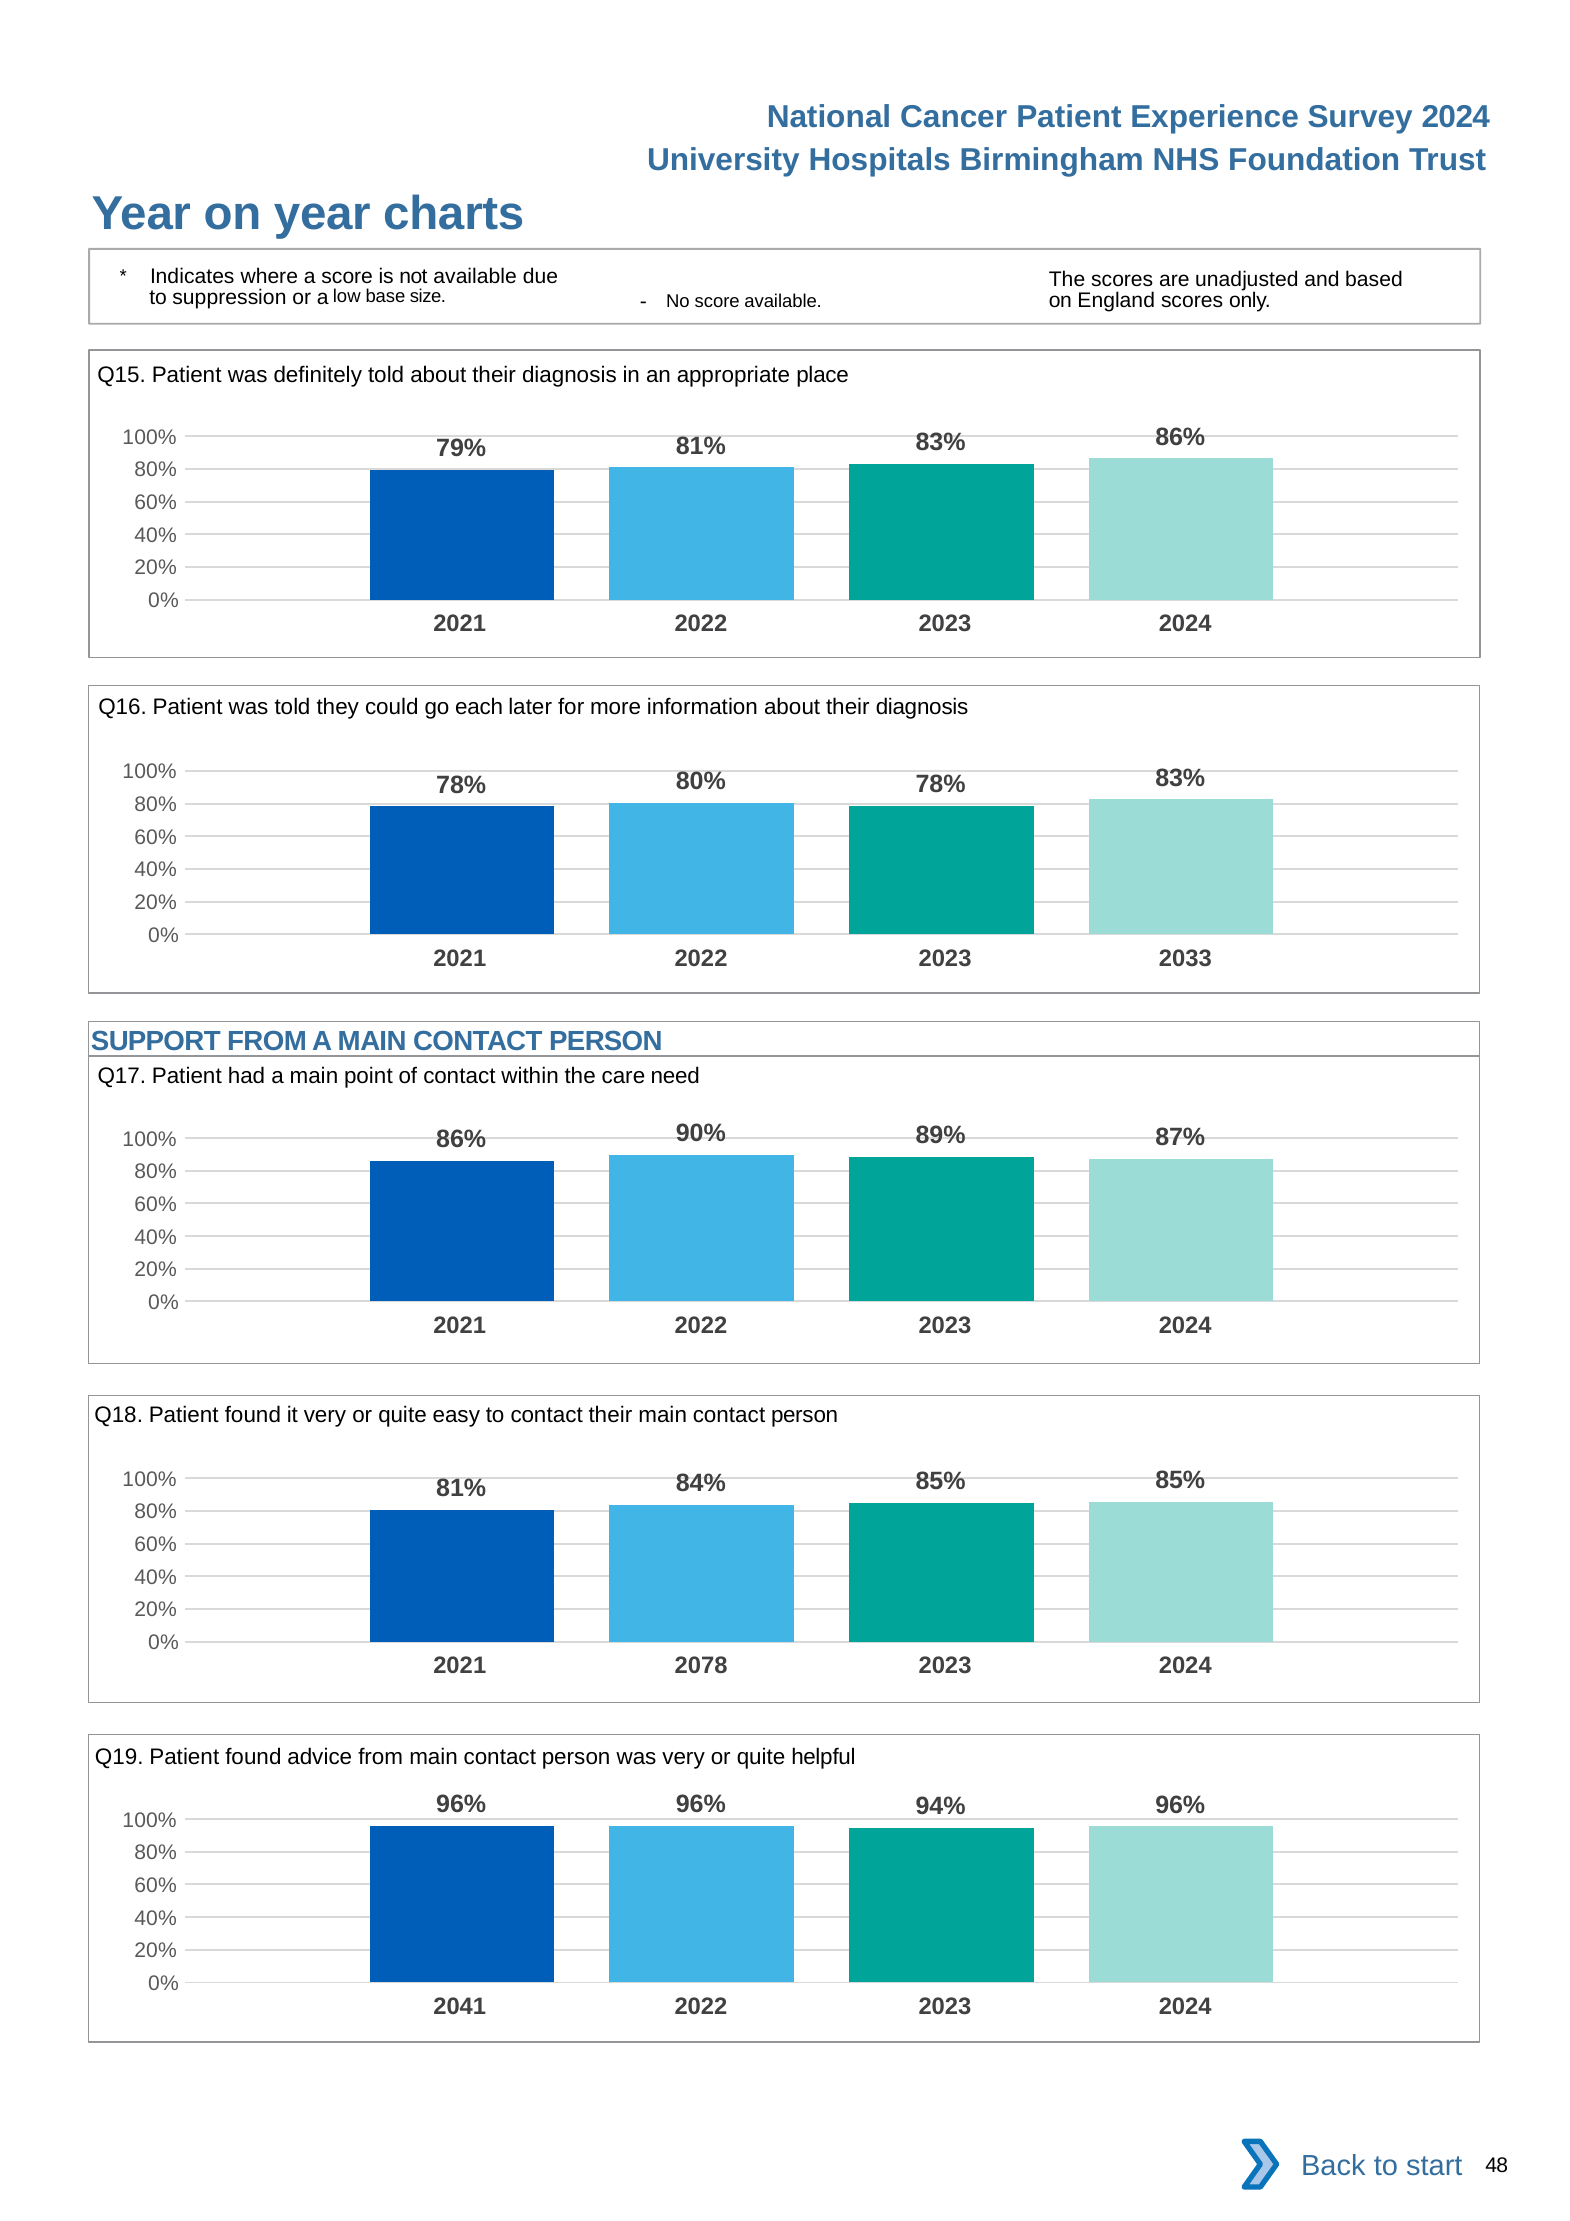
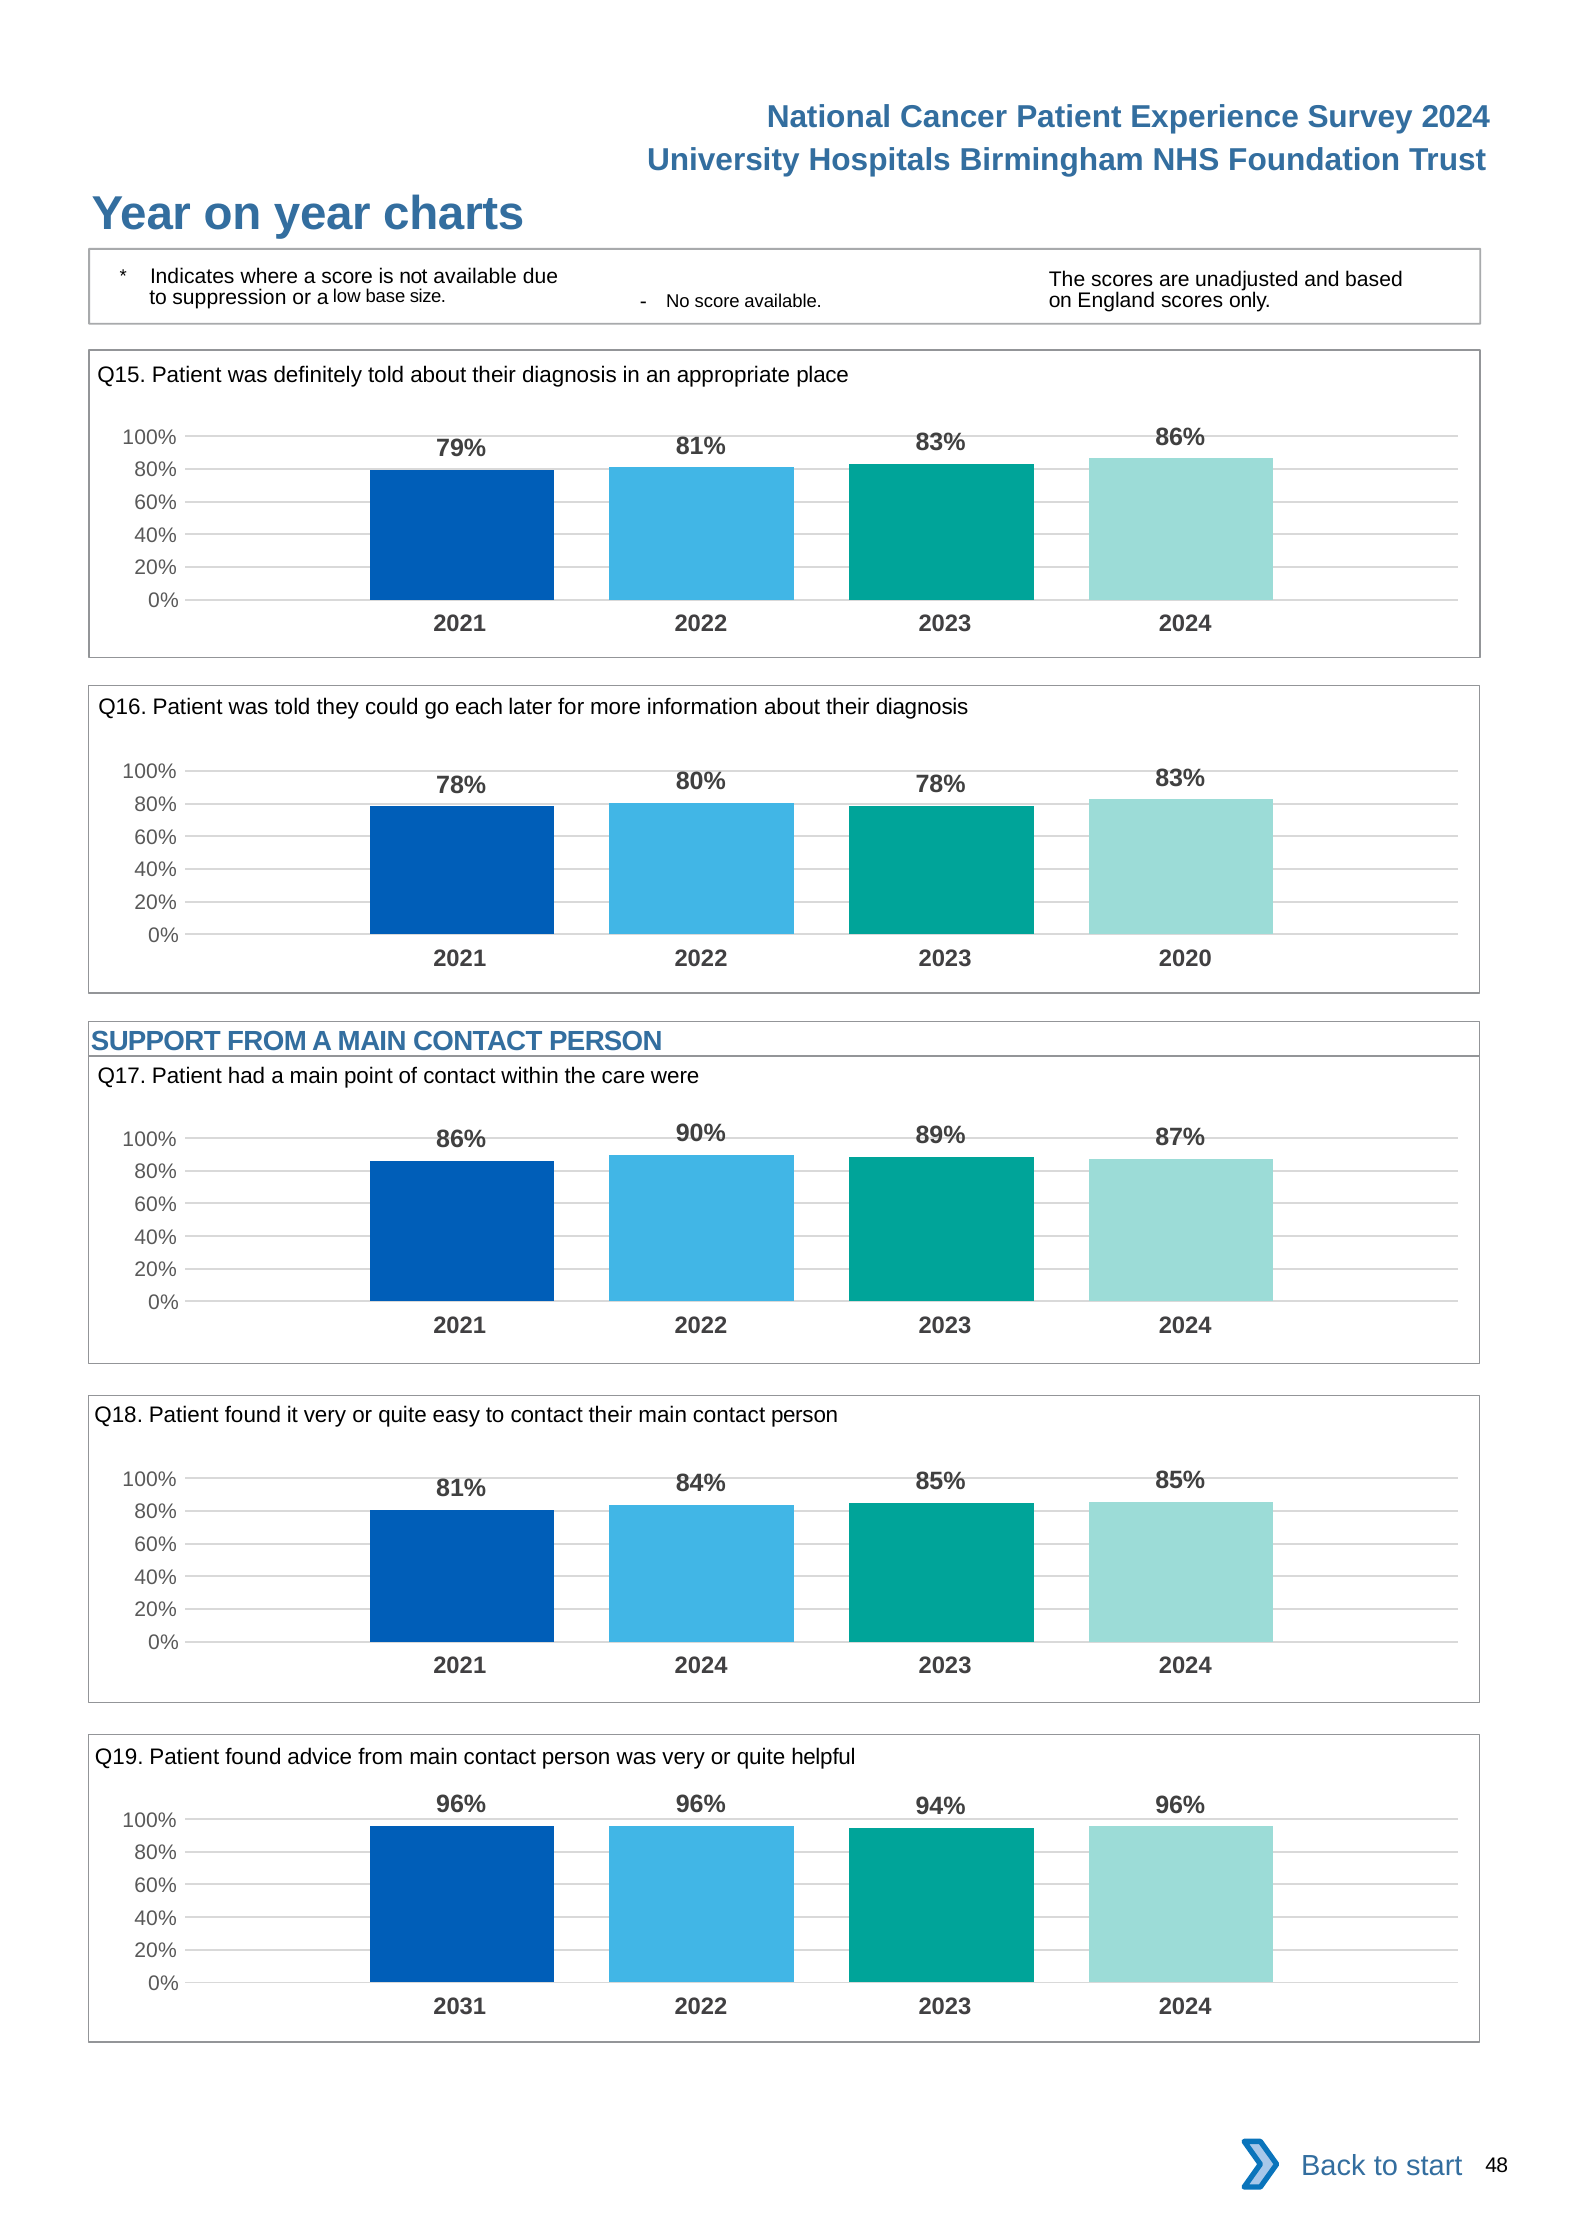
2033: 2033 -> 2020 (1185, 959)
need: need -> were (675, 1077)
2021 2078: 2078 -> 2024 (701, 1666)
2041: 2041 -> 2031 (460, 2007)
